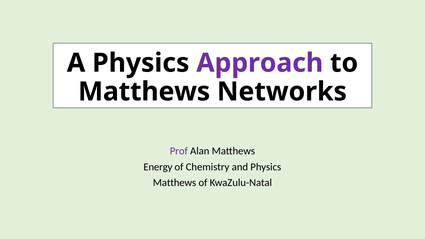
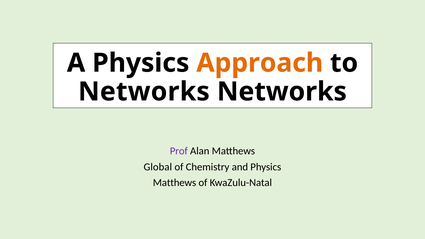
Approach colour: purple -> orange (260, 63)
Matthews: Matthews -> Networks (144, 92)
Energy: Energy -> Global (158, 167)
